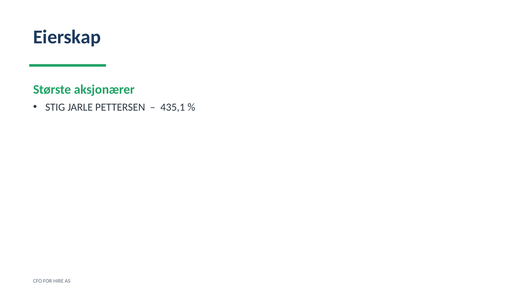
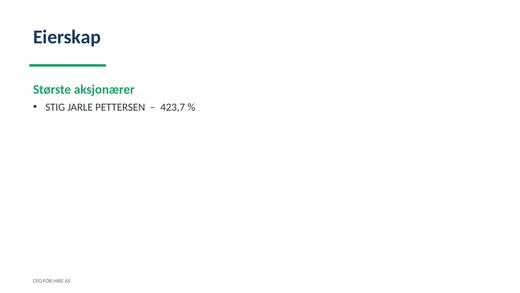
435,1: 435,1 -> 423,7 (173, 107)
